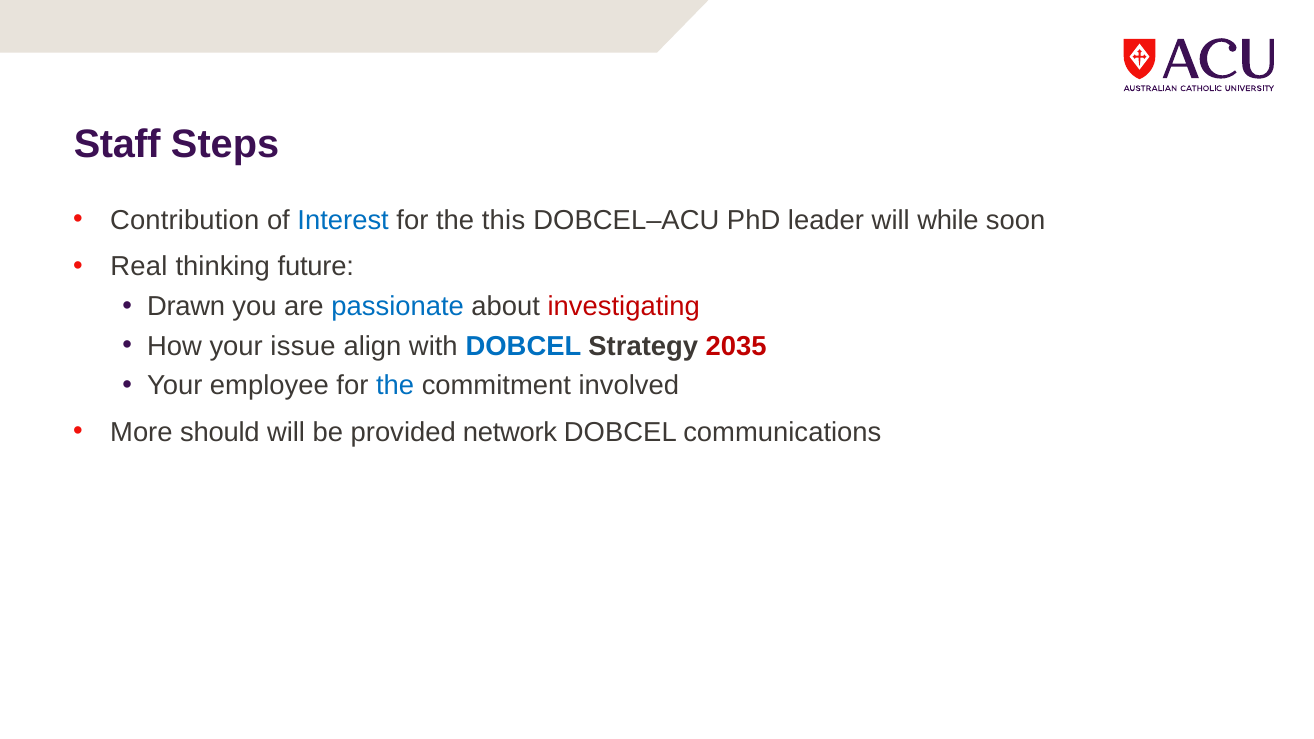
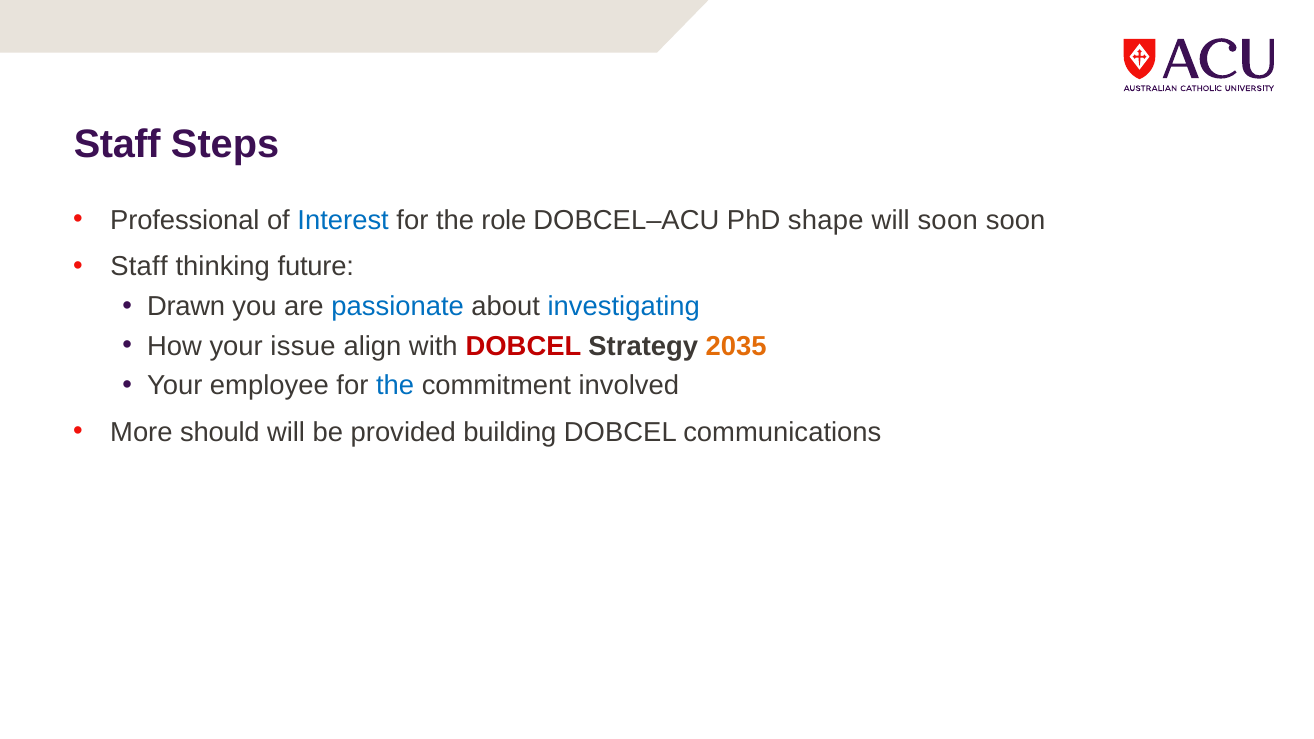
Contribution: Contribution -> Professional (185, 220)
this: this -> role (504, 220)
leader: leader -> shape (826, 220)
will while: while -> soon (948, 220)
Real: Real -> Staff (139, 267)
investigating colour: red -> blue (624, 307)
DOBCEL colour: blue -> red (523, 346)
2035 colour: red -> orange (736, 346)
network: network -> building (510, 433)
